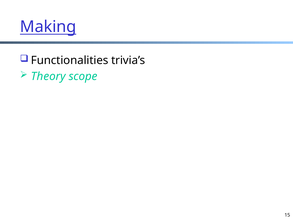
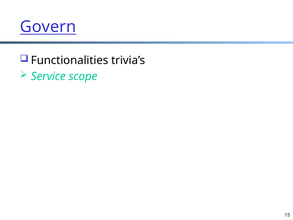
Making: Making -> Govern (48, 27)
Theory: Theory -> Service (48, 76)
